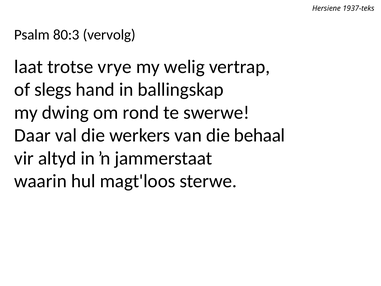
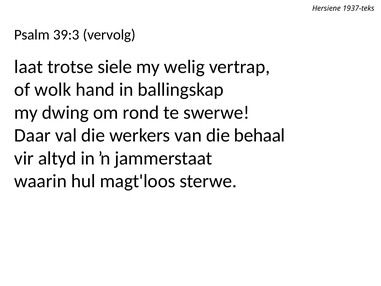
80:3: 80:3 -> 39:3 (66, 35)
vrye: vrye -> siele (115, 67)
slegs: slegs -> wolk (53, 90)
